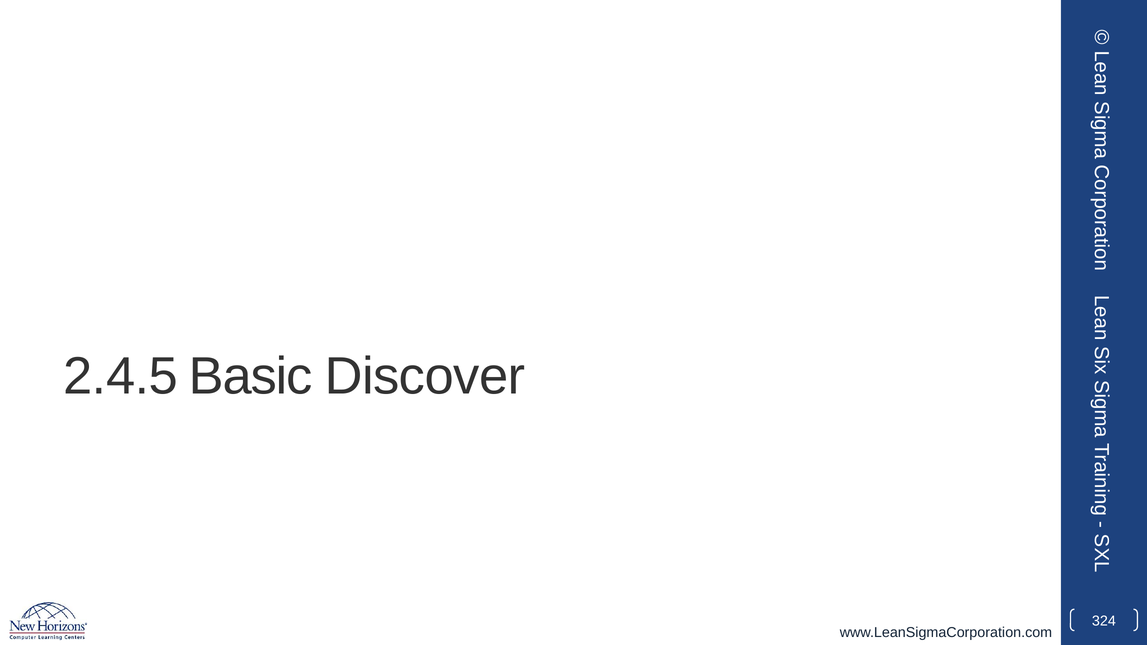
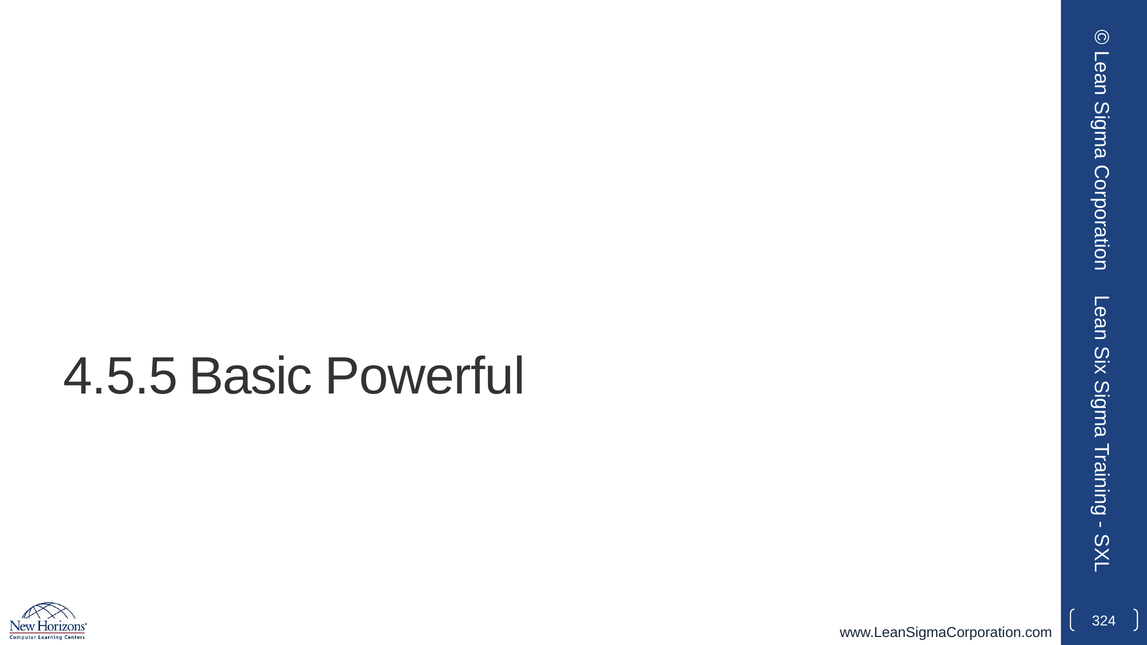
2.4.5: 2.4.5 -> 4.5.5 (121, 377)
Discover: Discover -> Powerful (425, 377)
